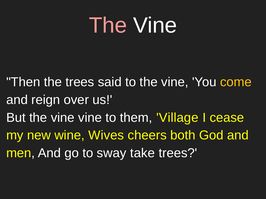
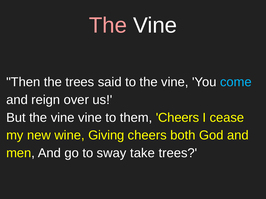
come colour: yellow -> light blue (236, 82)
them Village: Village -> Cheers (177, 118)
Wives: Wives -> Giving (106, 136)
